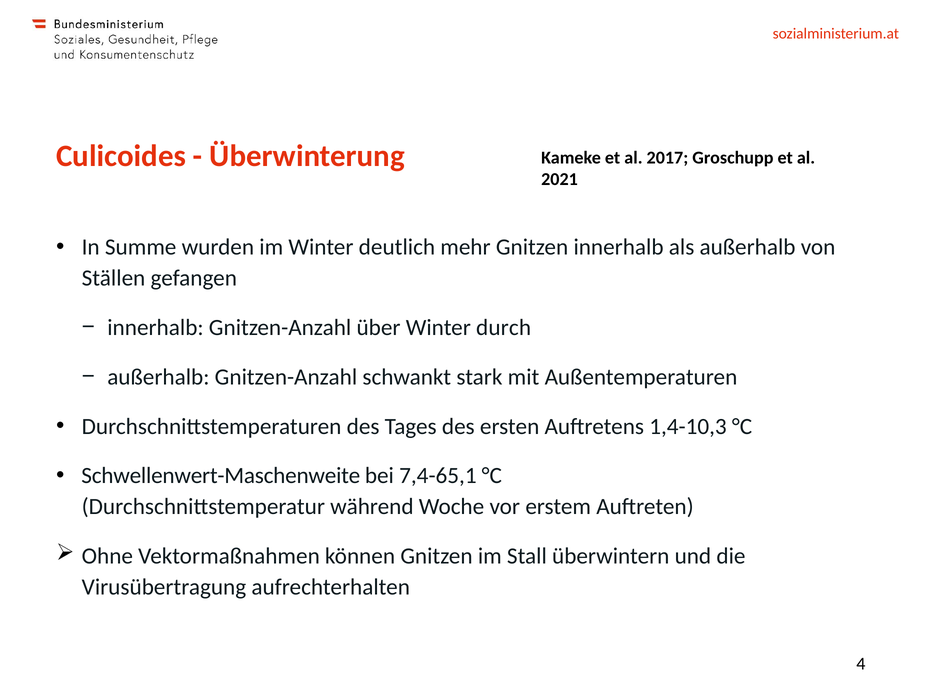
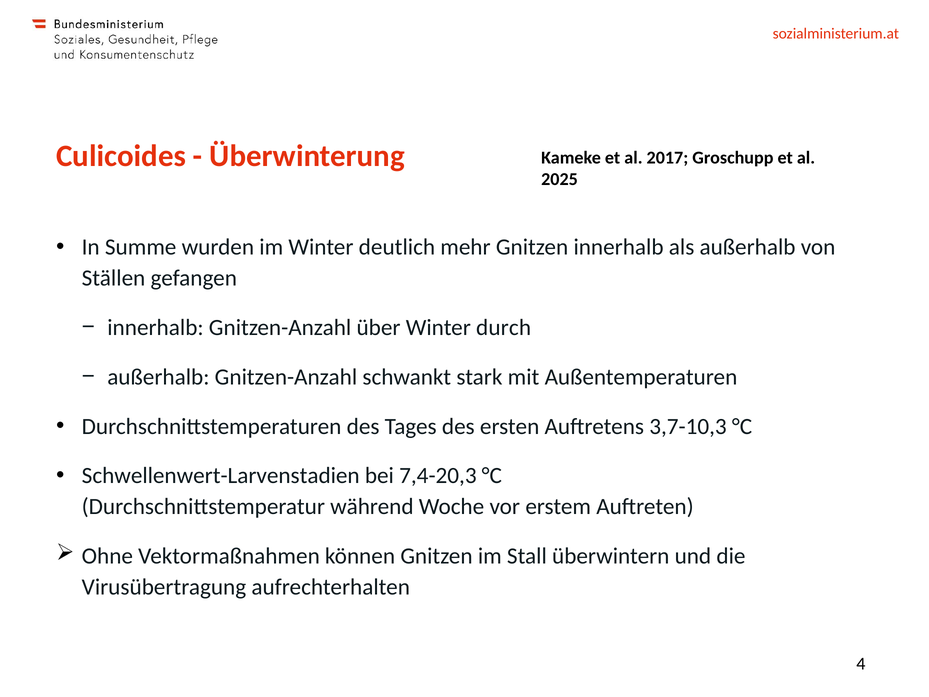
2021: 2021 -> 2025 (560, 179)
1,4-10,3: 1,4-10,3 -> 3,7-10,3 (688, 426)
Schwellenwert-Maschenweite: Schwellenwert-Maschenweite -> Schwellenwert-Larvenstadien (221, 476)
7,4-65,1: 7,4-65,1 -> 7,4-20,3 (438, 476)
